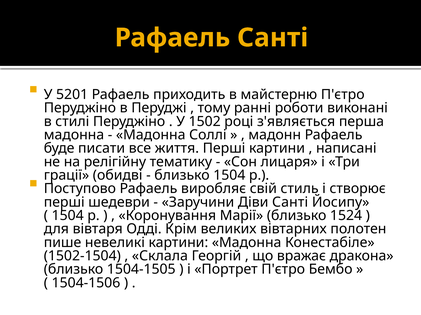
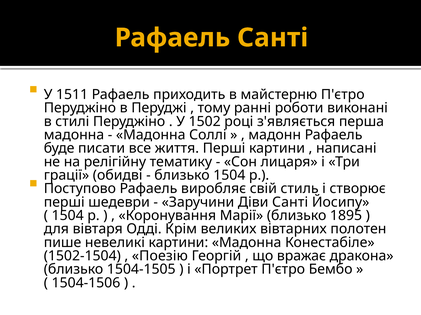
5201: 5201 -> 1511 (72, 95)
1524: 1524 -> 1895 (346, 216)
Склала: Склала -> Поезію (160, 256)
